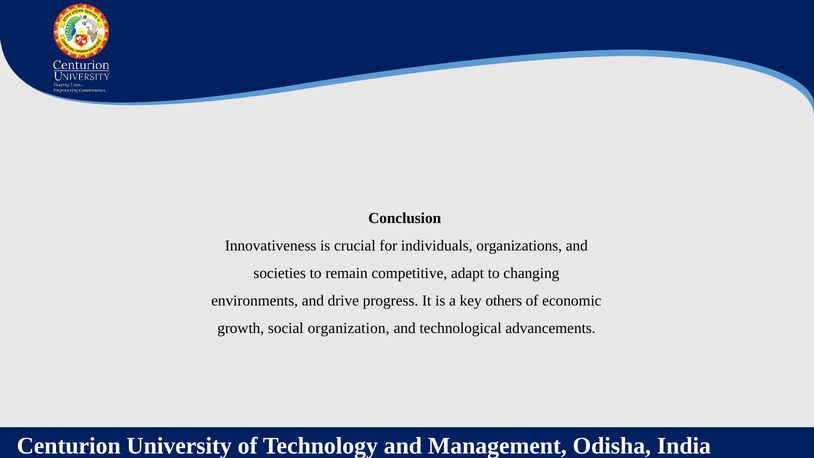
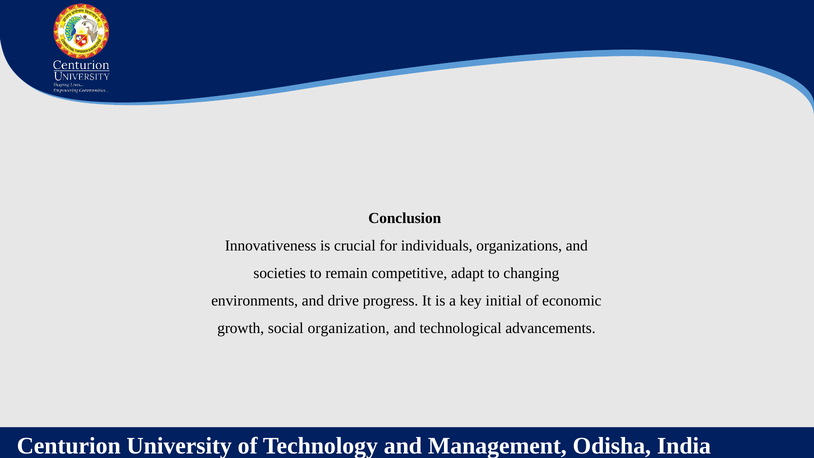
others: others -> initial (504, 301)
